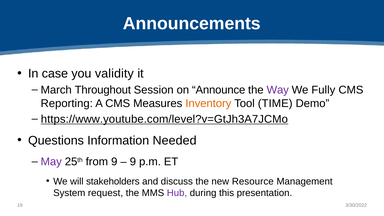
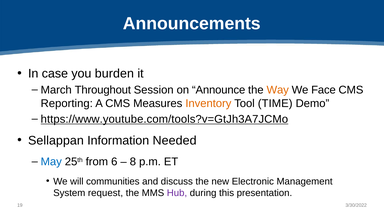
validity: validity -> burden (114, 74)
Way colour: purple -> orange (278, 90)
Fully: Fully -> Face (323, 90)
https://www.youtube.com/level?v=GtJh3A7JCMo: https://www.youtube.com/level?v=GtJh3A7JCMo -> https://www.youtube.com/tools?v=GtJh3A7JCMo (164, 119)
Questions: Questions -> Sellappan (56, 141)
May colour: purple -> blue (51, 162)
from 9: 9 -> 6 (114, 162)
9: 9 -> 8 (133, 162)
stakeholders: stakeholders -> communities (113, 181)
Resource: Resource -> Electronic (253, 181)
